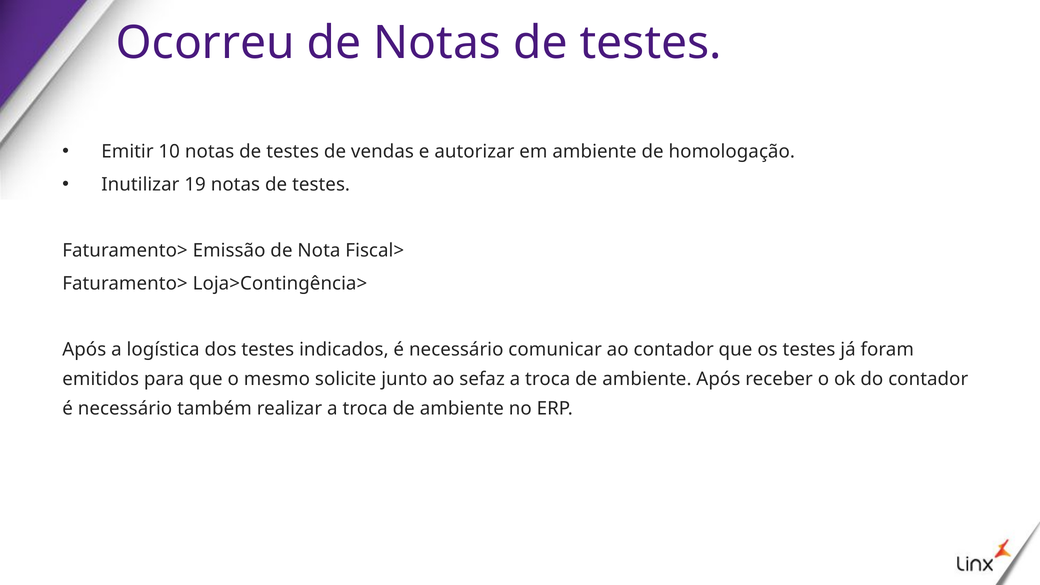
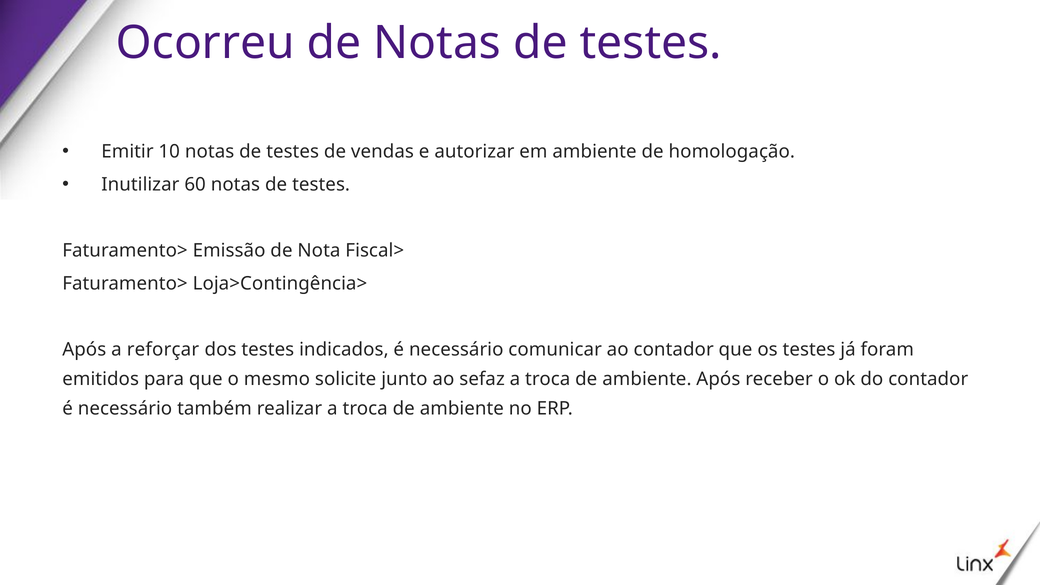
19: 19 -> 60 (195, 185)
logística: logística -> reforçar (163, 350)
